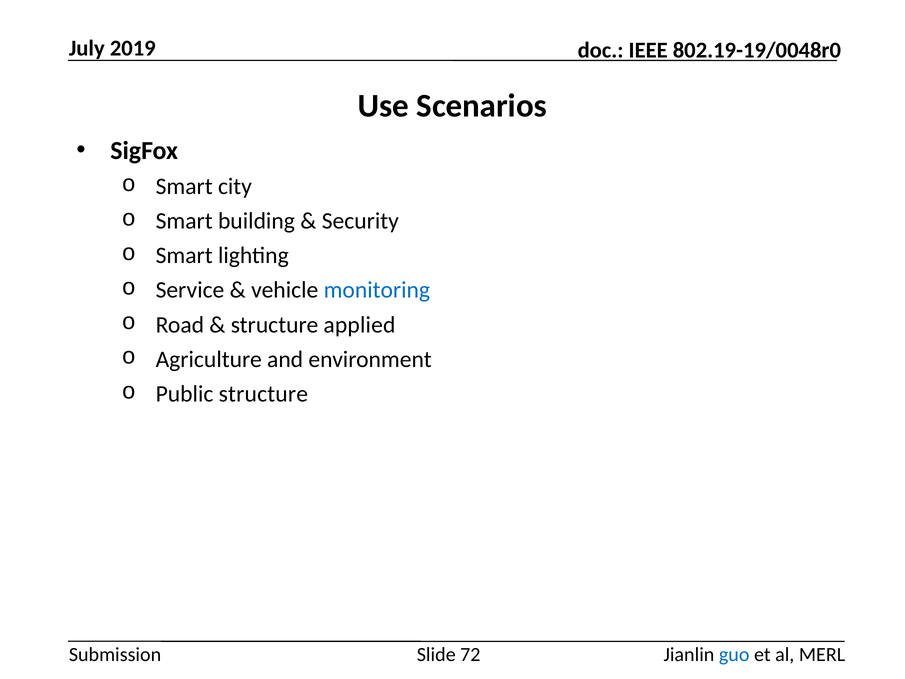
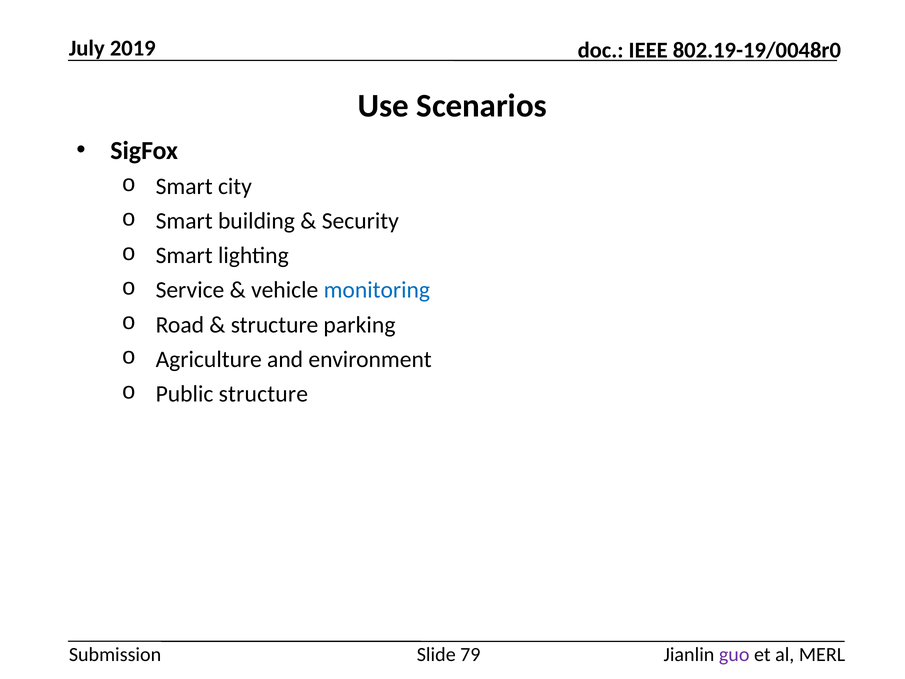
applied: applied -> parking (359, 325)
72: 72 -> 79 (470, 654)
guo colour: blue -> purple (734, 654)
